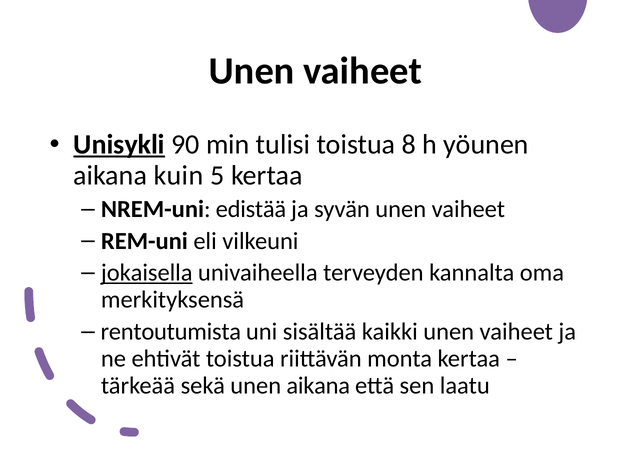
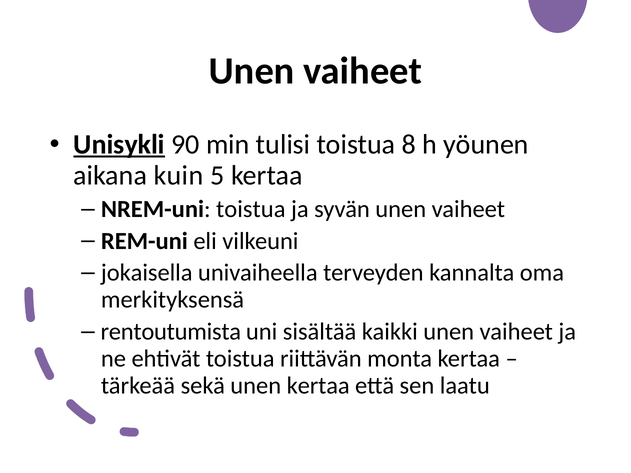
NREM-uni edistää: edistää -> toistua (251, 209)
jokaisella underline: present -> none (147, 273)
unen aikana: aikana -> kertaa (318, 386)
